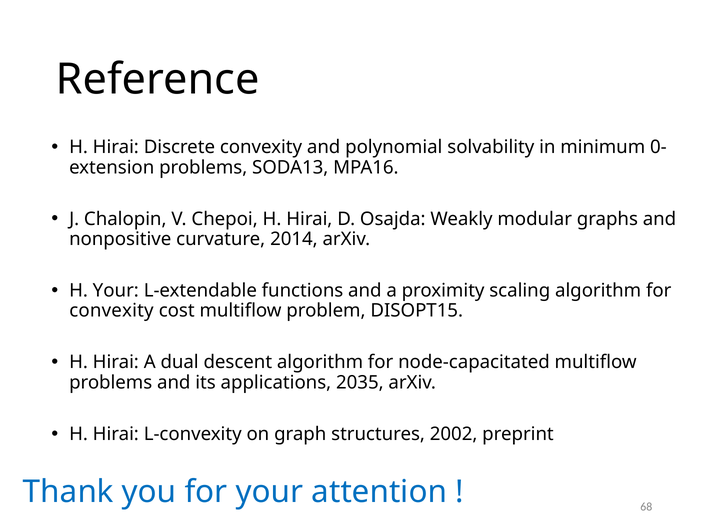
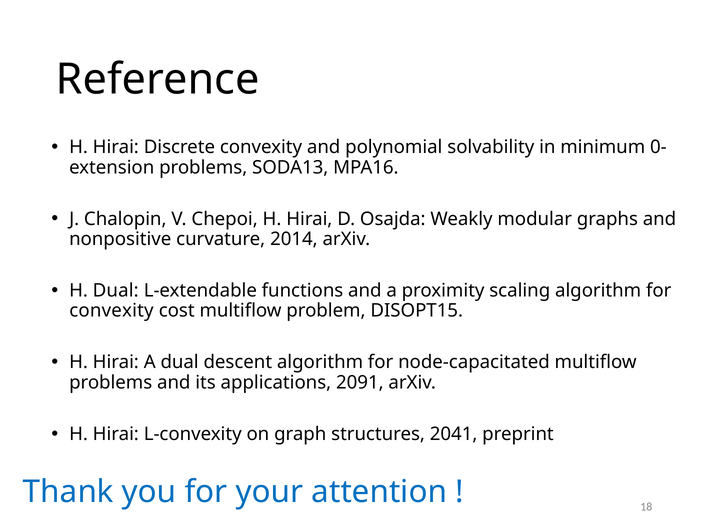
H Your: Your -> Dual (116, 291)
2035: 2035 -> 2091 (360, 383)
2002: 2002 -> 2041 (454, 434)
68: 68 -> 18 (646, 507)
